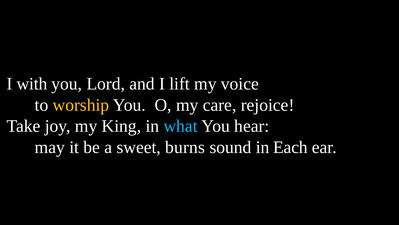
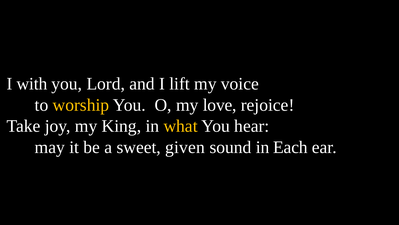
care: care -> love (220, 105)
what colour: light blue -> yellow (181, 126)
burns: burns -> given (185, 147)
